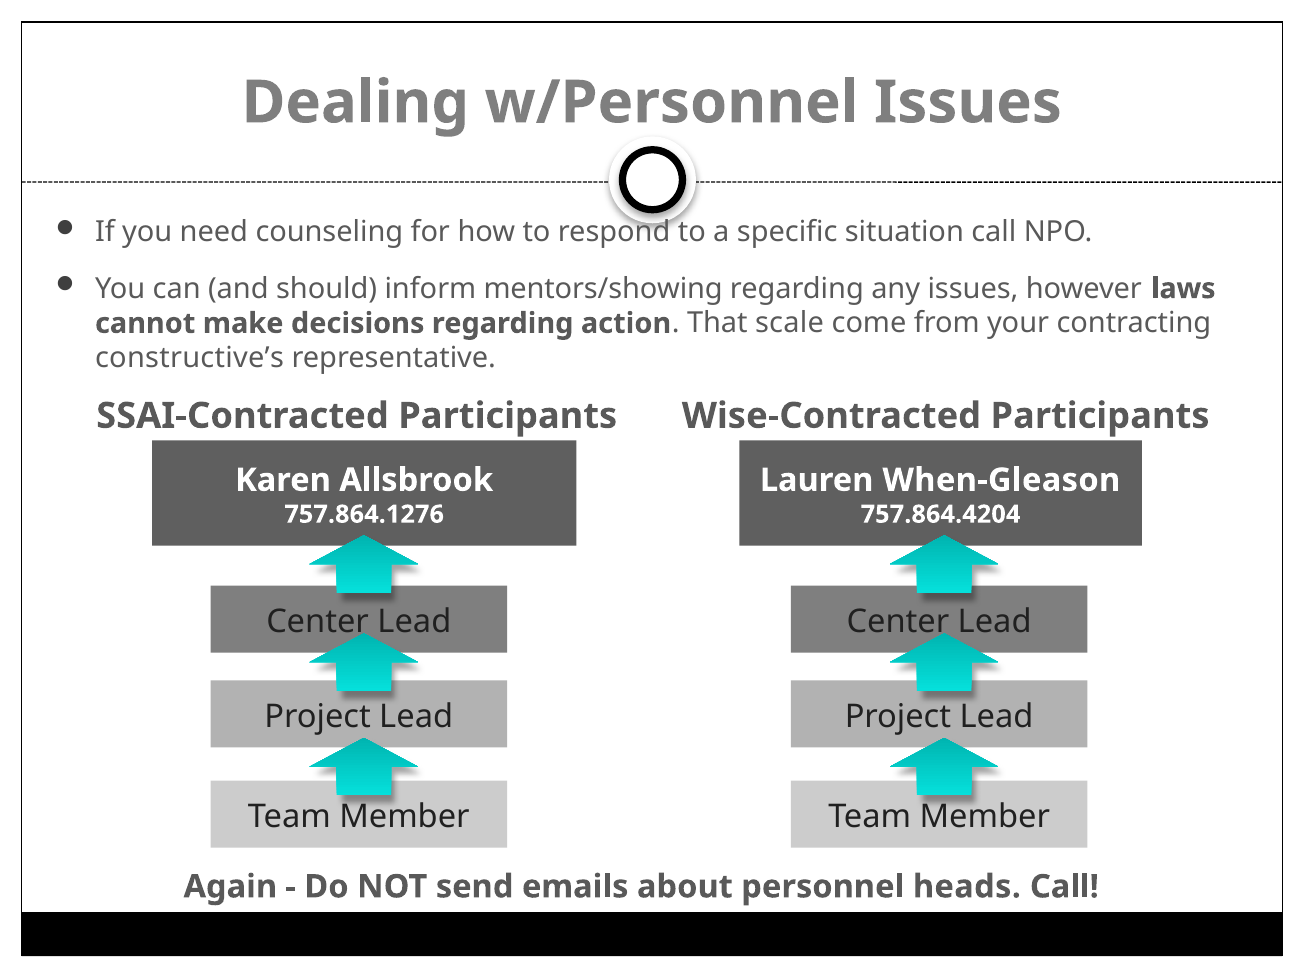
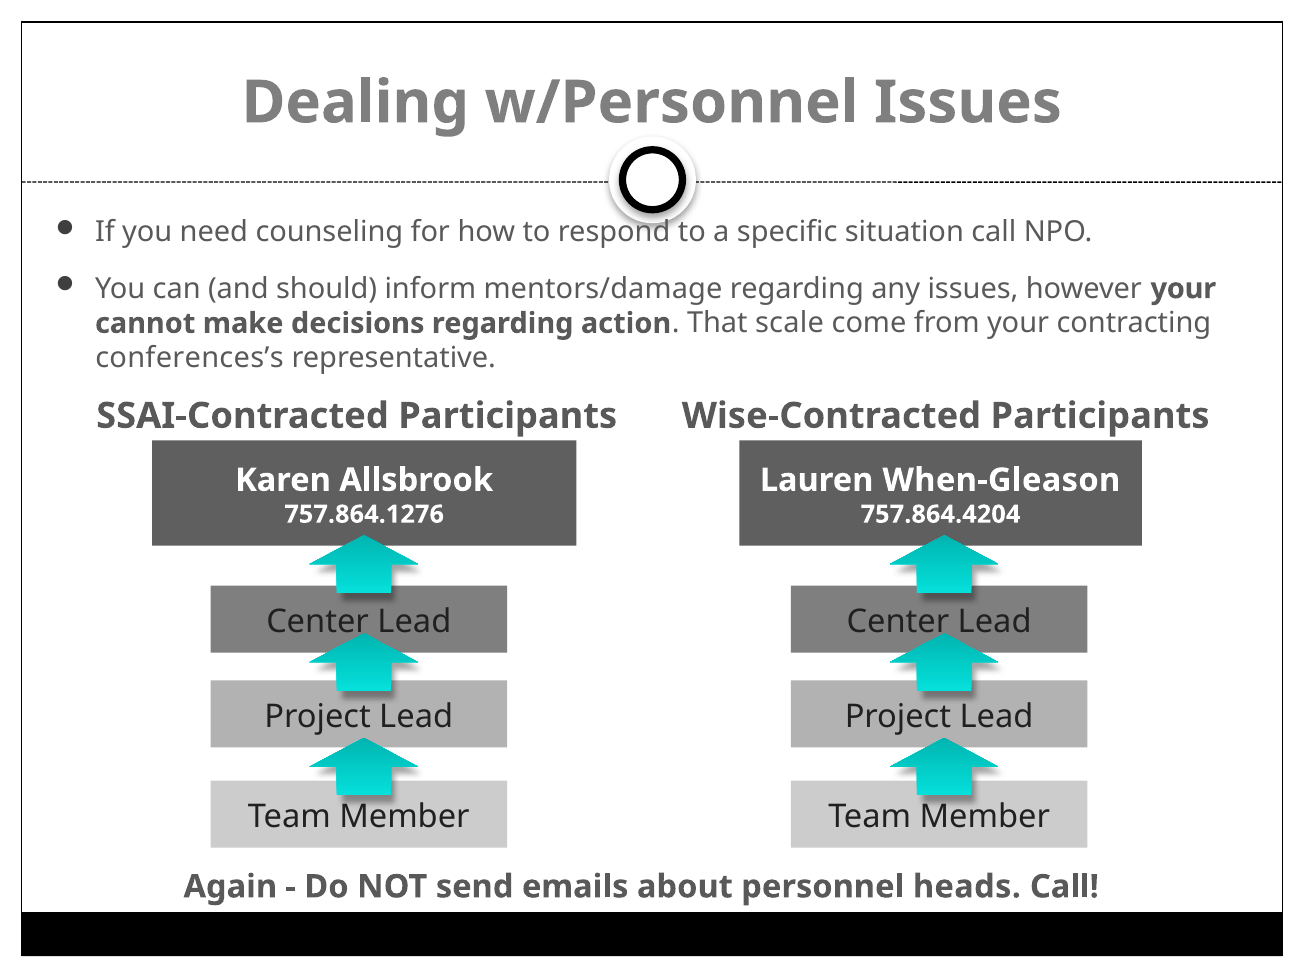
mentors/showing: mentors/showing -> mentors/damage (603, 289)
however laws: laws -> your (1183, 289)
constructive’s: constructive’s -> conferences’s (189, 358)
